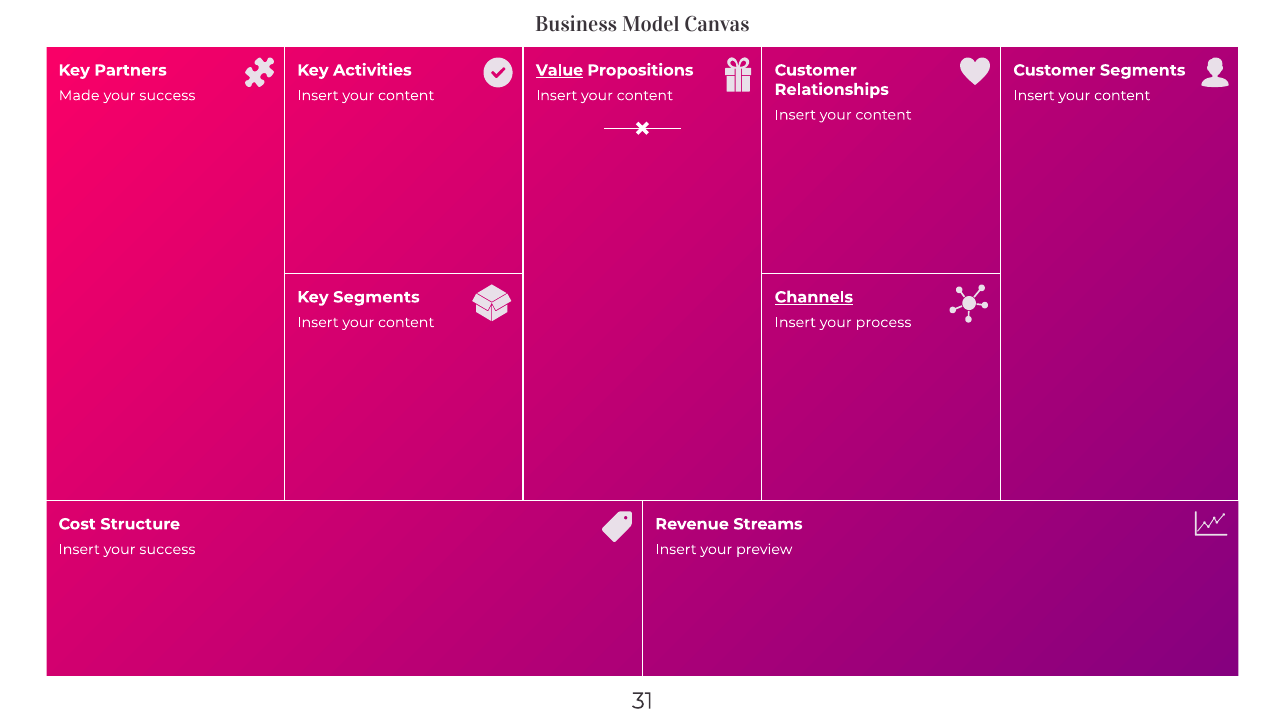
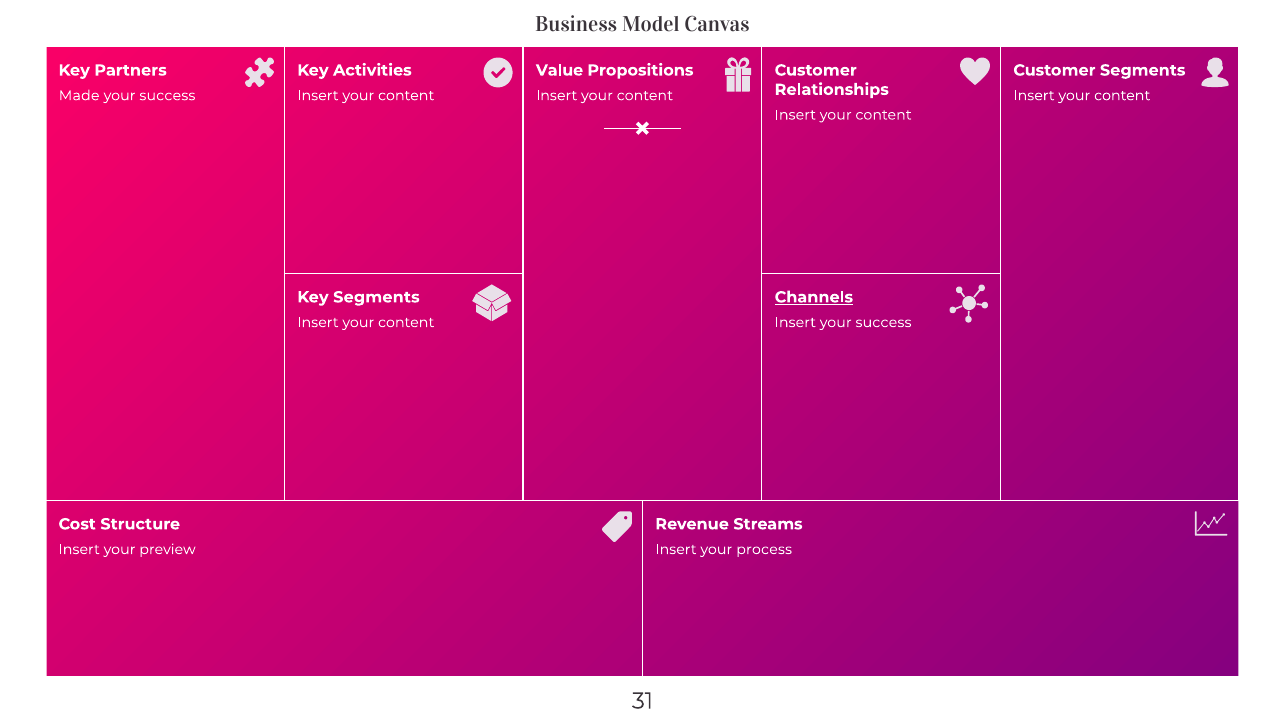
Value underline: present -> none (560, 70)
Insert your process: process -> success (883, 322)
Insert your success: success -> preview (167, 549)
preview: preview -> process (764, 549)
